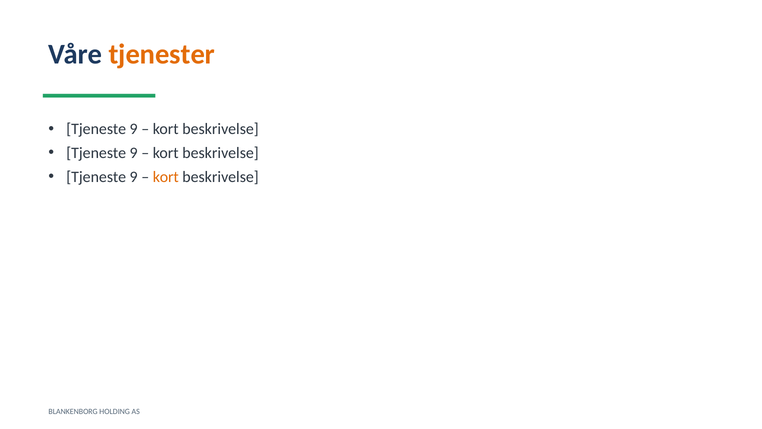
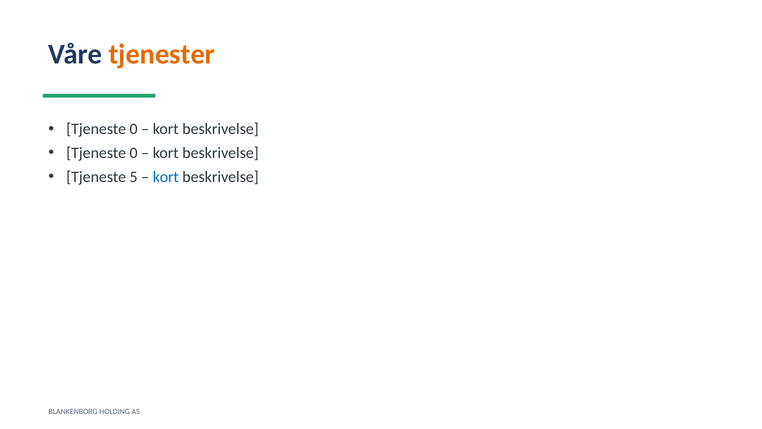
9: 9 -> 0 (134, 129)
9: 9 -> 0 (134, 153)
9: 9 -> 5 (134, 177)
kort colour: orange -> blue (166, 177)
